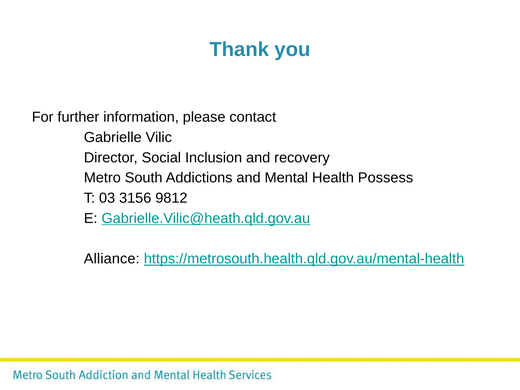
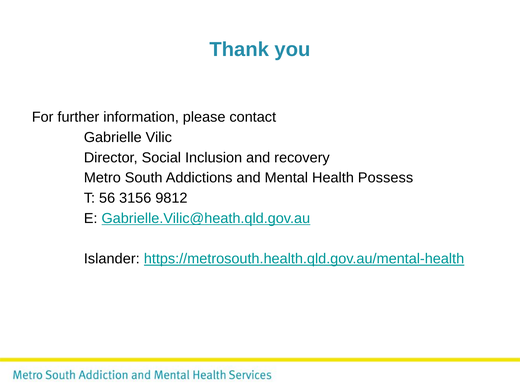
03: 03 -> 56 (107, 198)
Alliance: Alliance -> Islander (112, 259)
